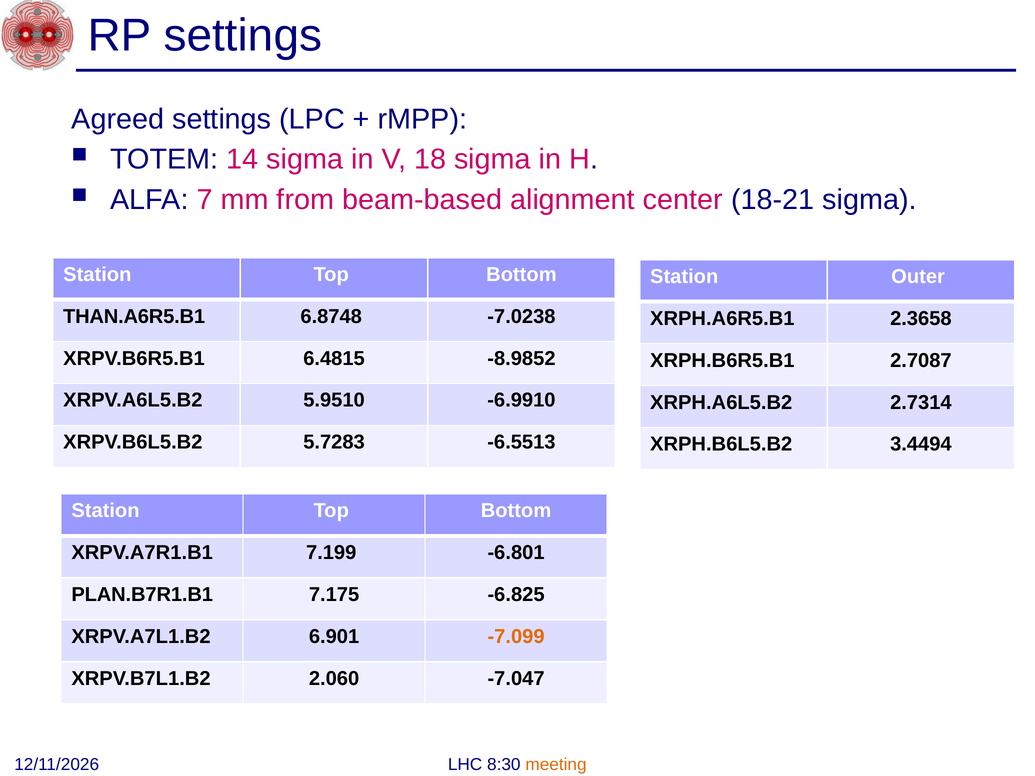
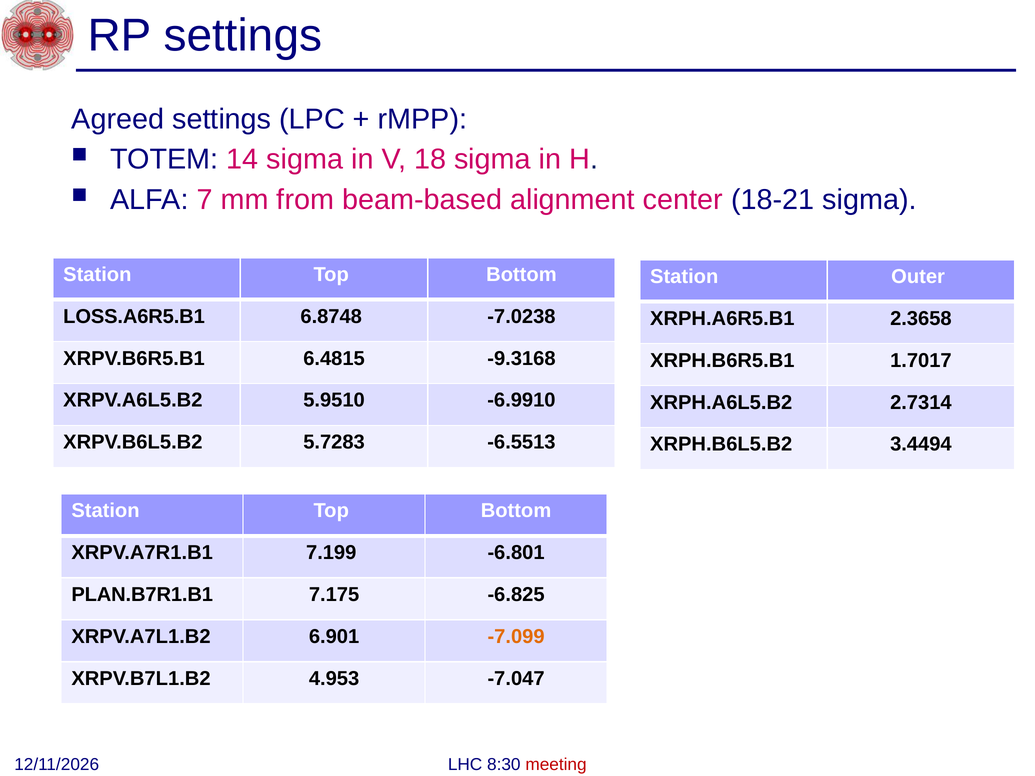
THAN.A6R5.B1: THAN.A6R5.B1 -> LOSS.A6R5.B1 (134, 317)
-8.9852: -8.9852 -> -9.3168 (521, 359)
2.7087: 2.7087 -> 1.7017 (921, 361)
2.060: 2.060 -> 4.953 (334, 679)
meeting colour: orange -> red (556, 765)
